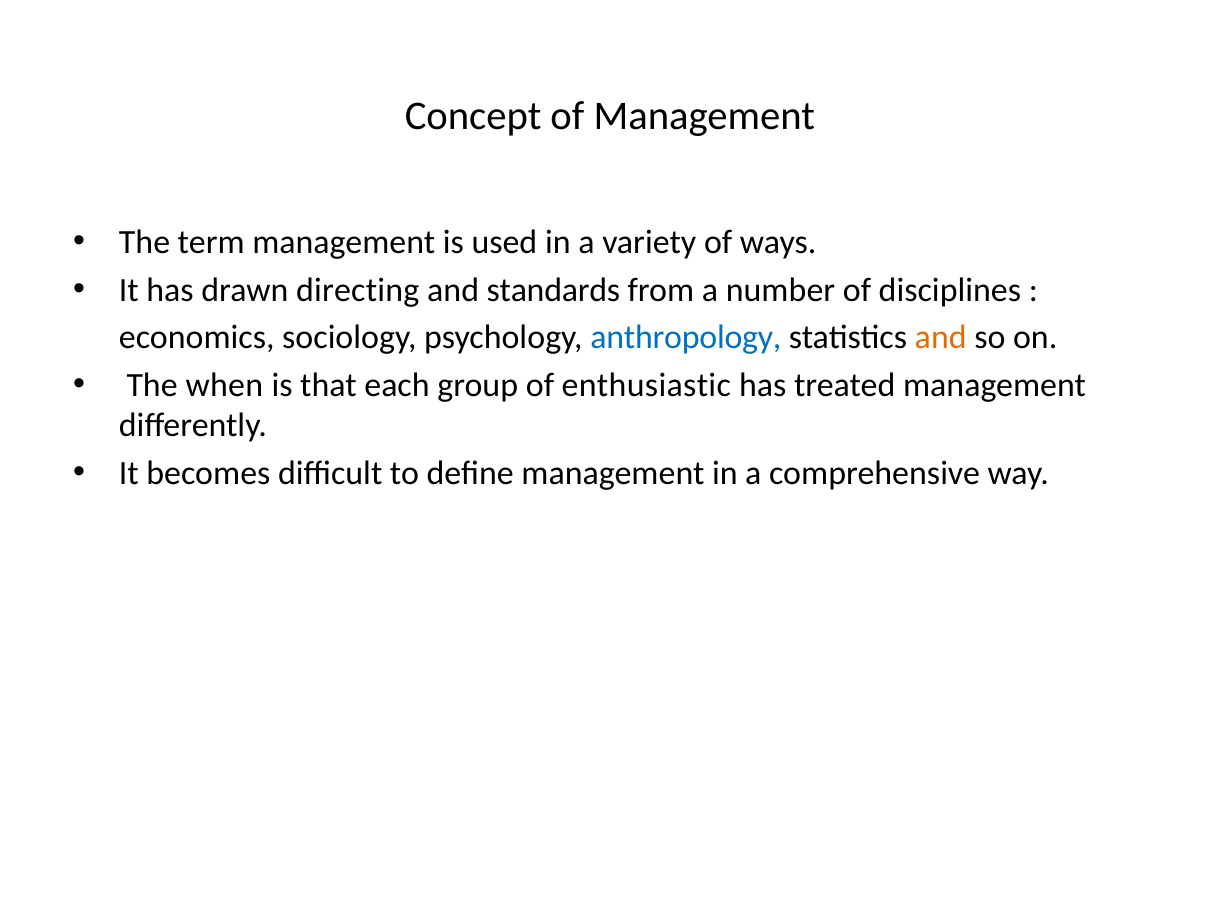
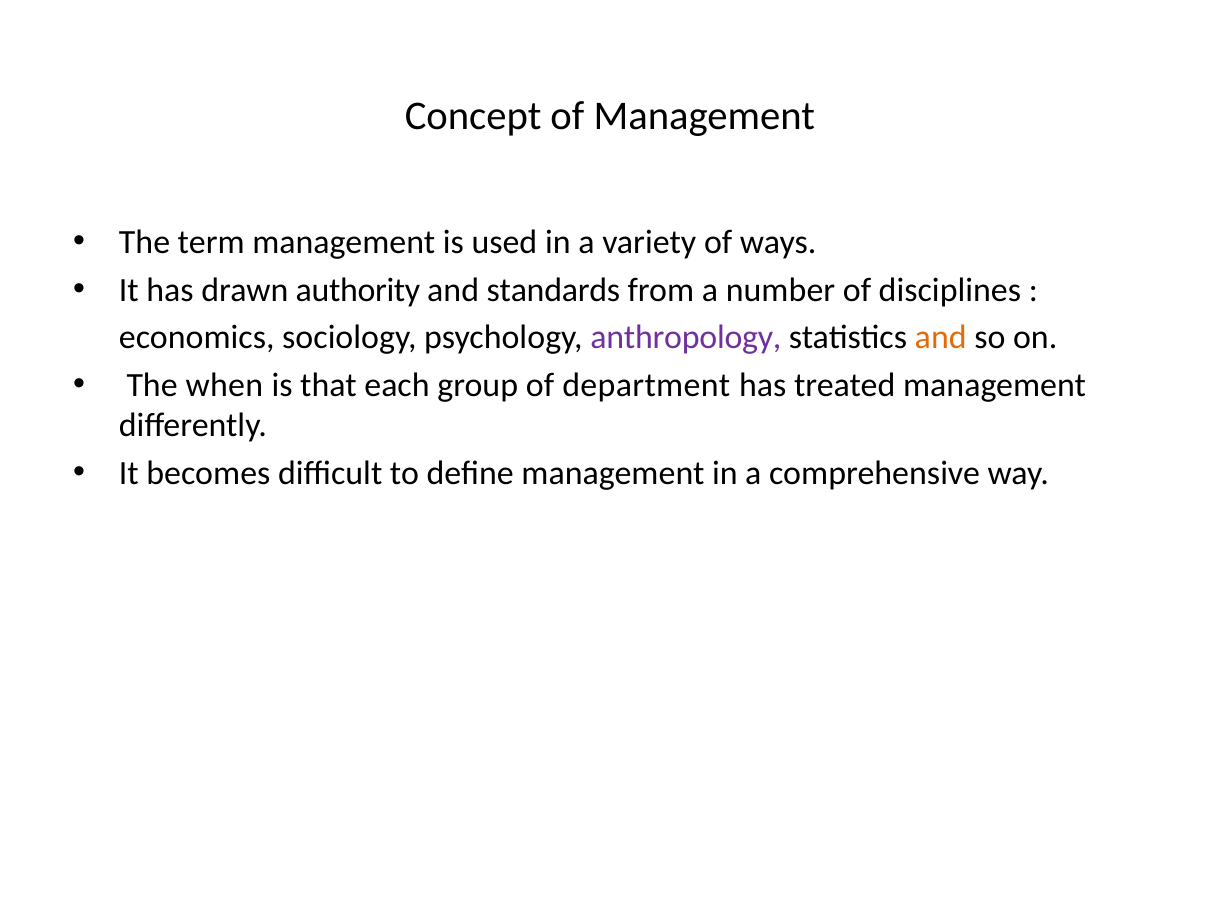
directing: directing -> authority (358, 290)
anthropology colour: blue -> purple (686, 337)
enthusiastic: enthusiastic -> department (646, 385)
